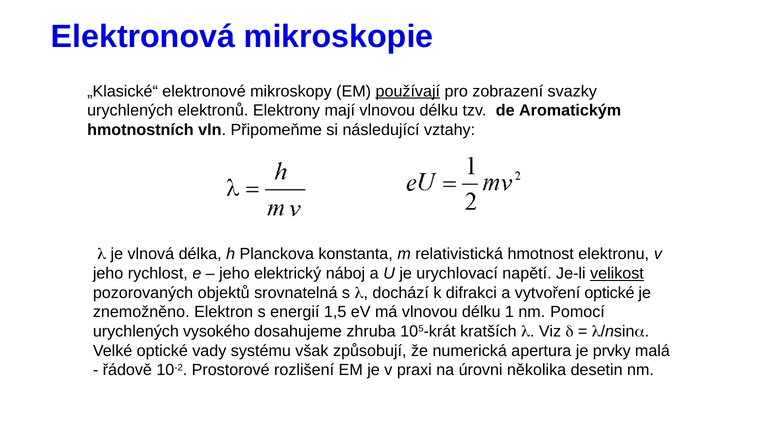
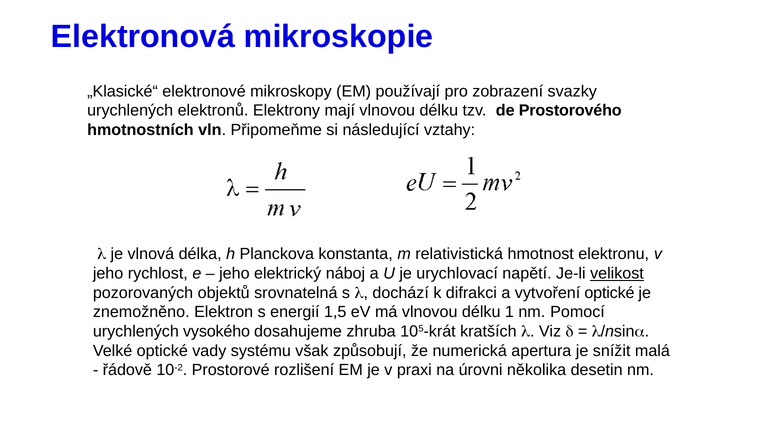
používají underline: present -> none (408, 91)
Aromatickým: Aromatickým -> Prostorového (570, 111)
prvky: prvky -> snížit (612, 351)
